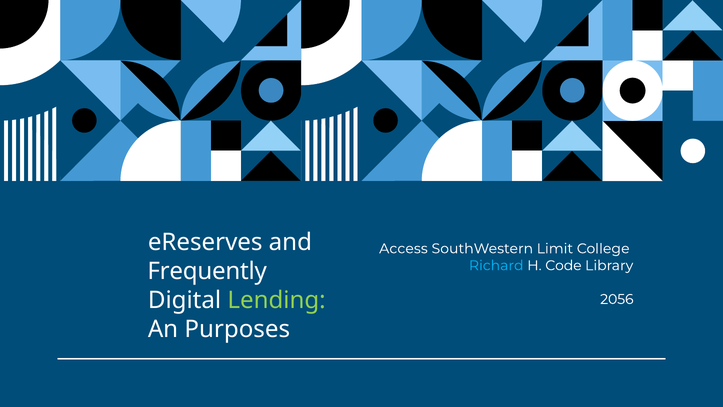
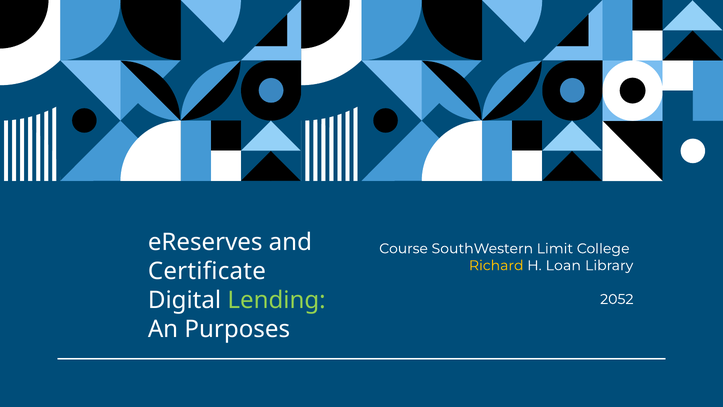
Access: Access -> Course (404, 248)
Richard colour: light blue -> yellow (496, 265)
Code: Code -> Loan (563, 265)
Frequently: Frequently -> Certificate (207, 271)
2056: 2056 -> 2052 (617, 299)
